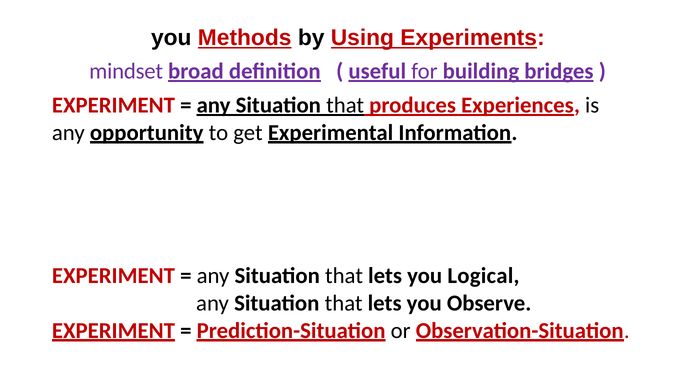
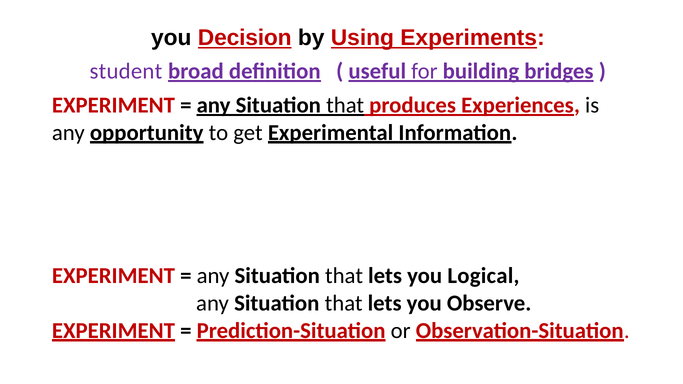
Methods: Methods -> Decision (245, 38)
mindset: mindset -> student (126, 71)
